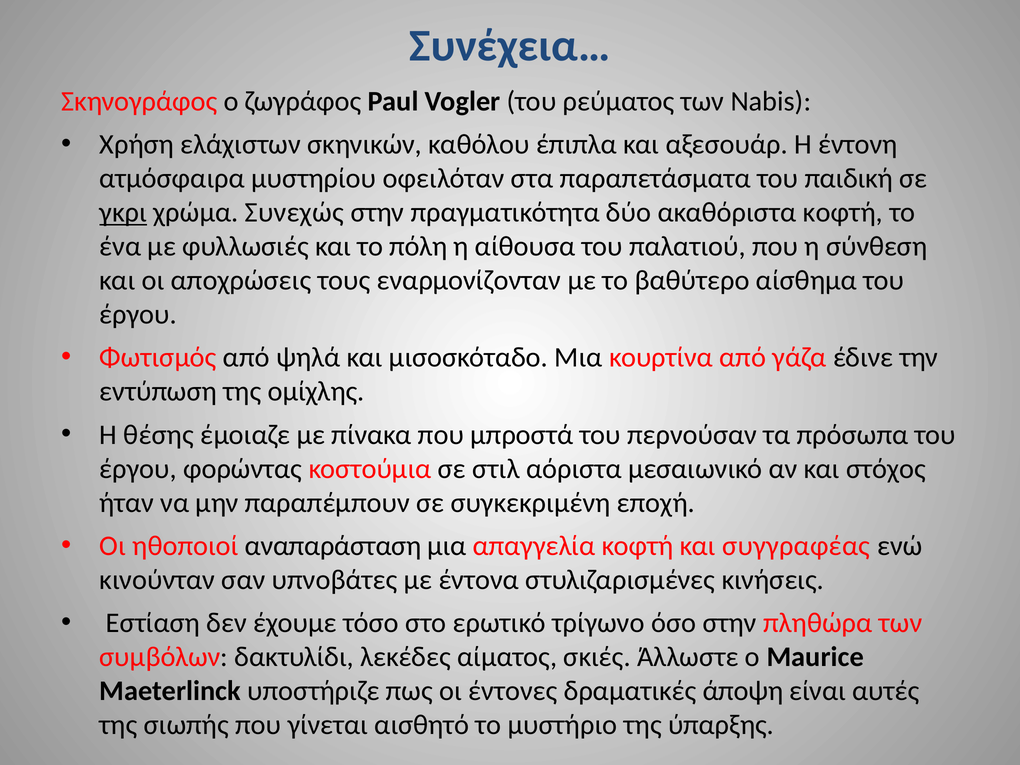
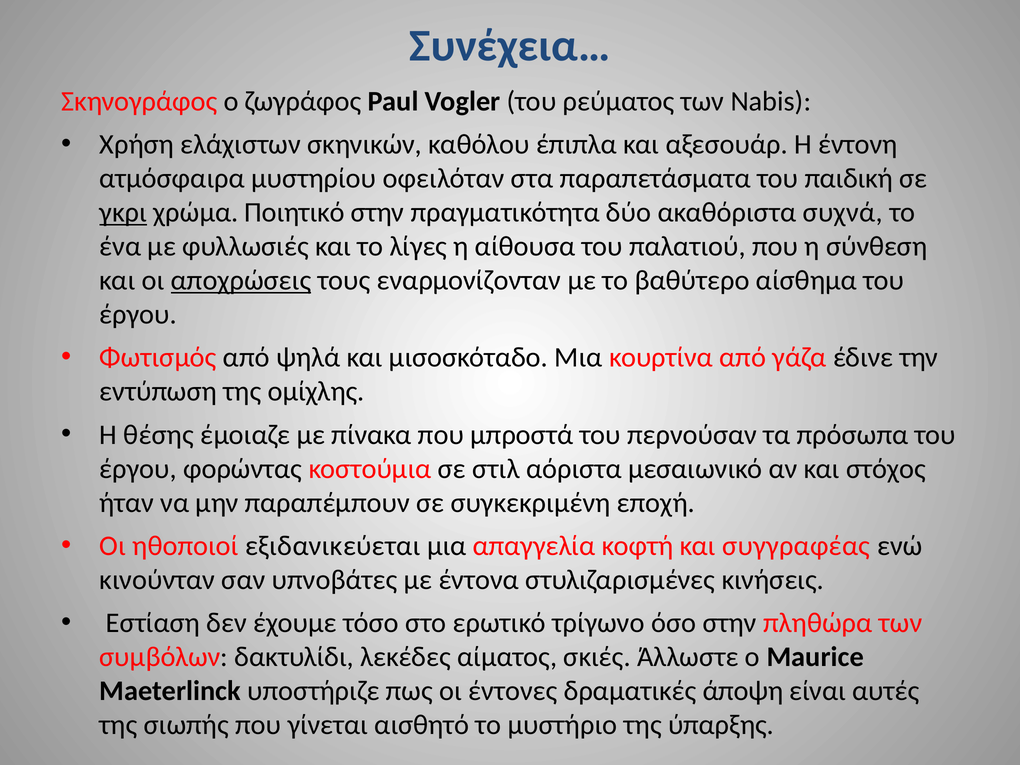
Συνεχώς: Συνεχώς -> Ποιητικό (295, 212)
ακαθόριστα κοφτή: κοφτή -> συχνά (843, 212)
πόλη: πόλη -> λίγες (418, 246)
αποχρώσεις underline: none -> present (241, 281)
αναπαράσταση: αναπαράσταση -> εξιδανικεύεται (333, 546)
